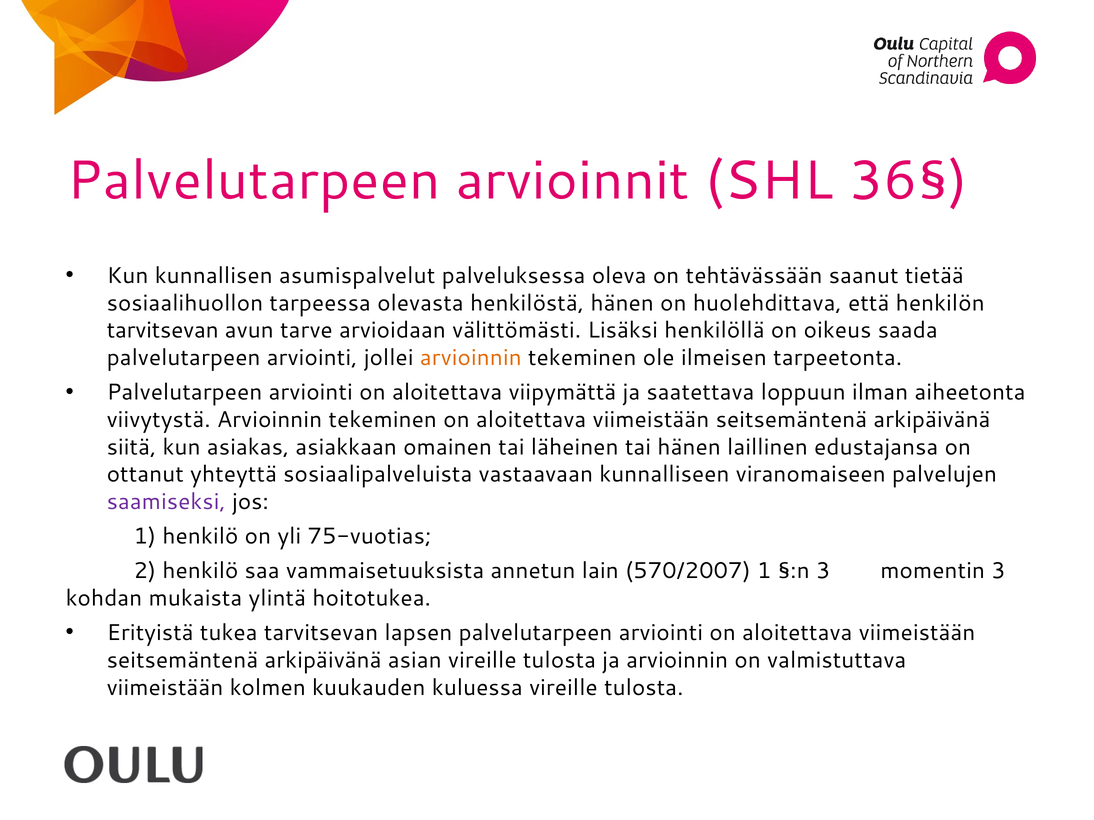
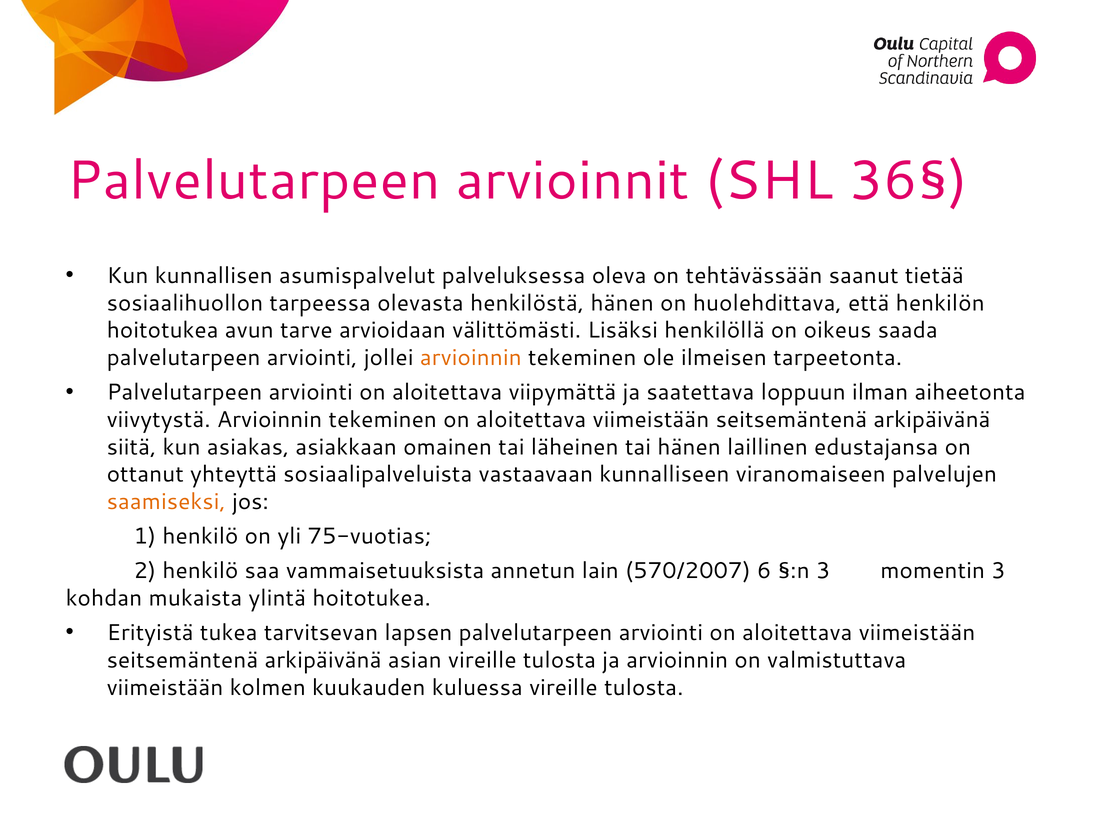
tarvitsevan: tarvitsevan -> hoitotukea (163, 331)
saamiseksi colour: purple -> orange (166, 502)
570/2007 1: 1 -> 6 (764, 571)
